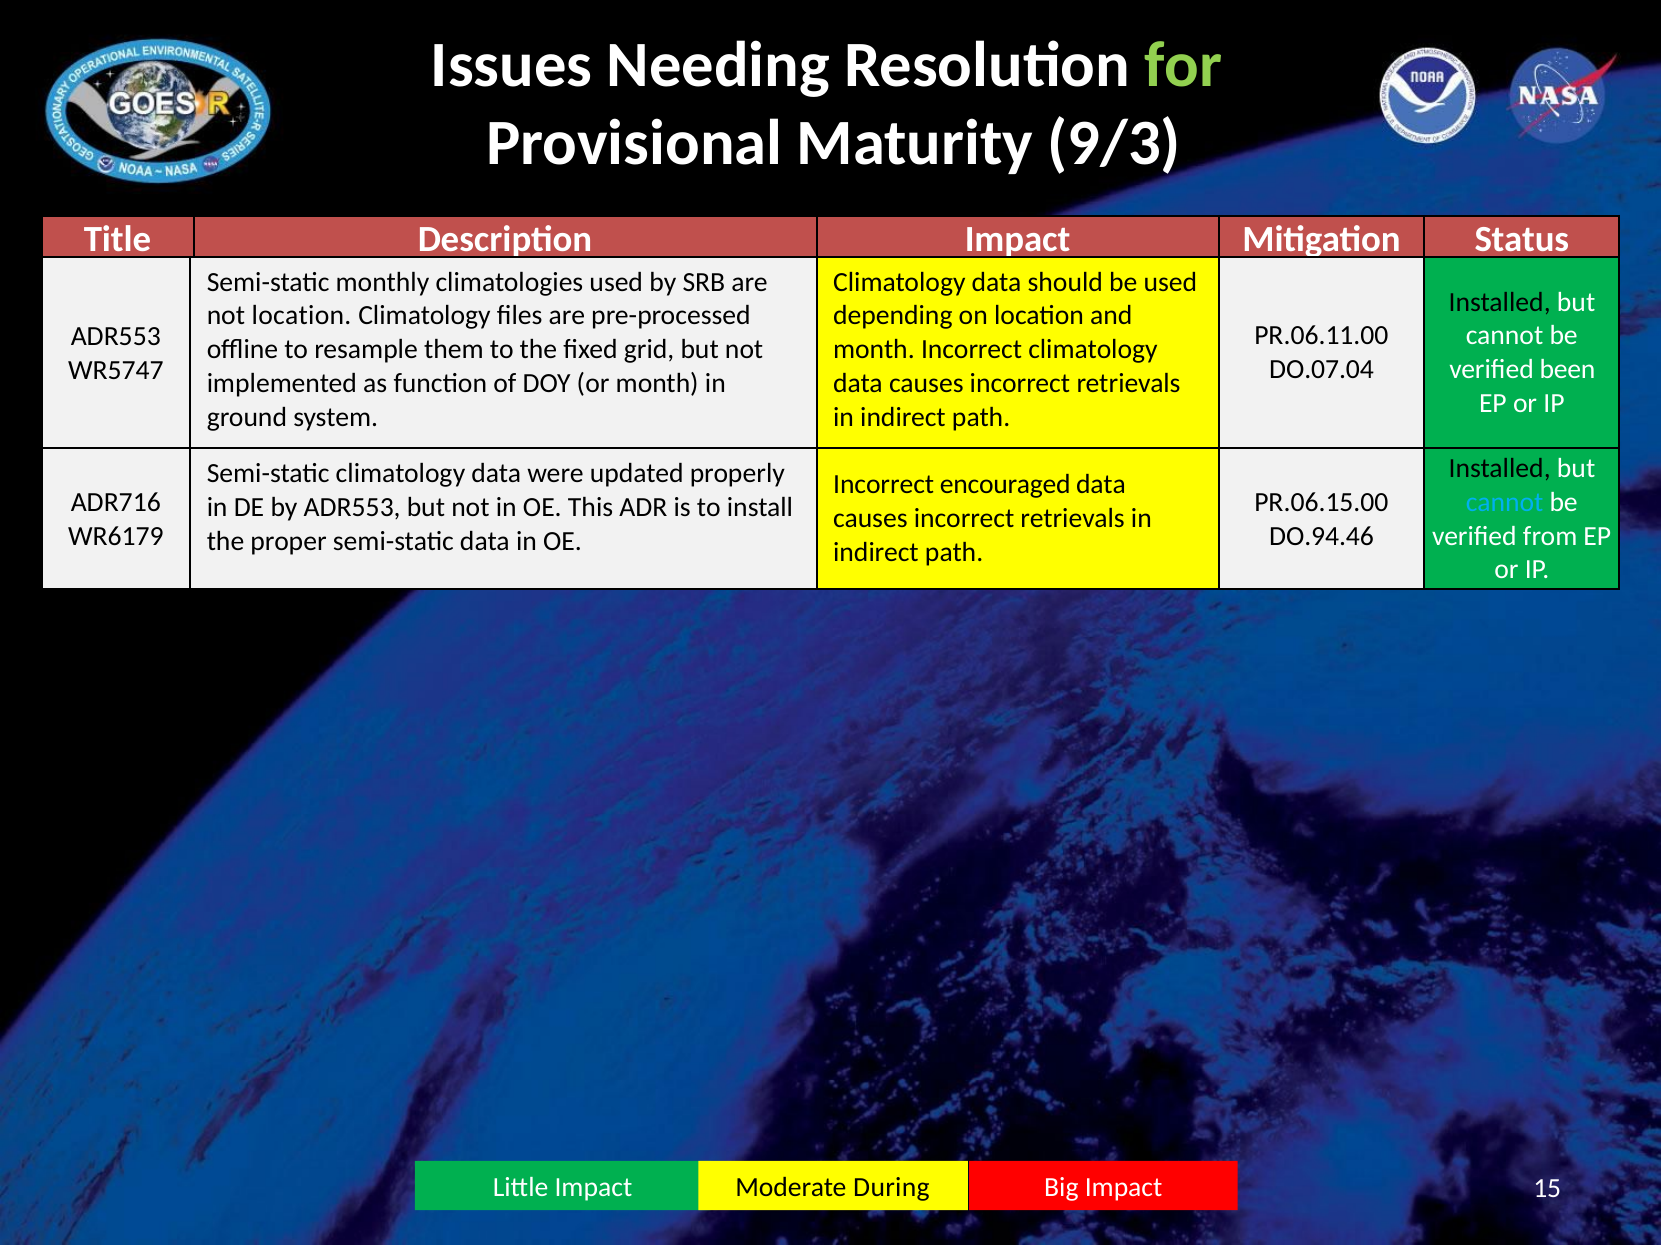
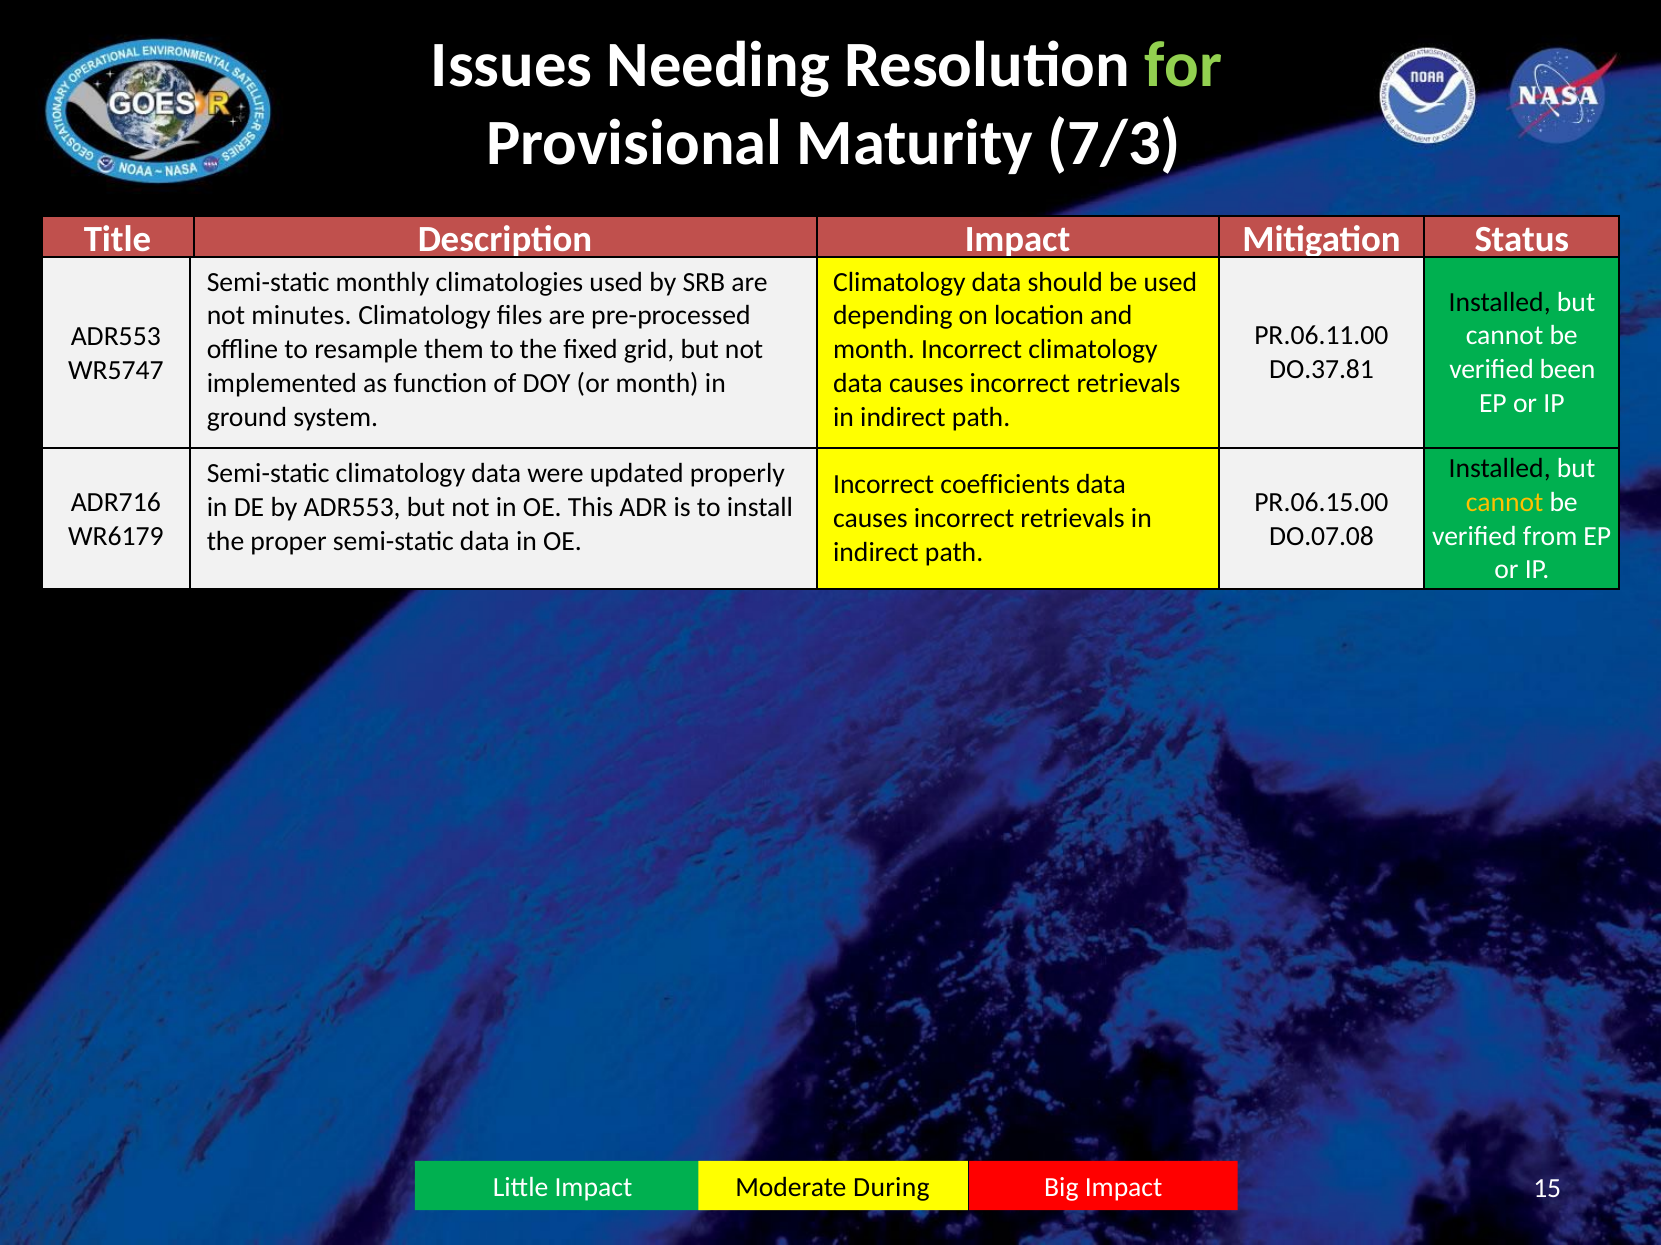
9/3: 9/3 -> 7/3 (1114, 143)
not location: location -> minutes (302, 316)
DO.07.04: DO.07.04 -> DO.37.81 (1321, 370)
encouraged: encouraged -> coefficients (1005, 485)
cannot colour: light blue -> yellow (1505, 503)
DO.94.46: DO.94.46 -> DO.07.08 (1321, 536)
